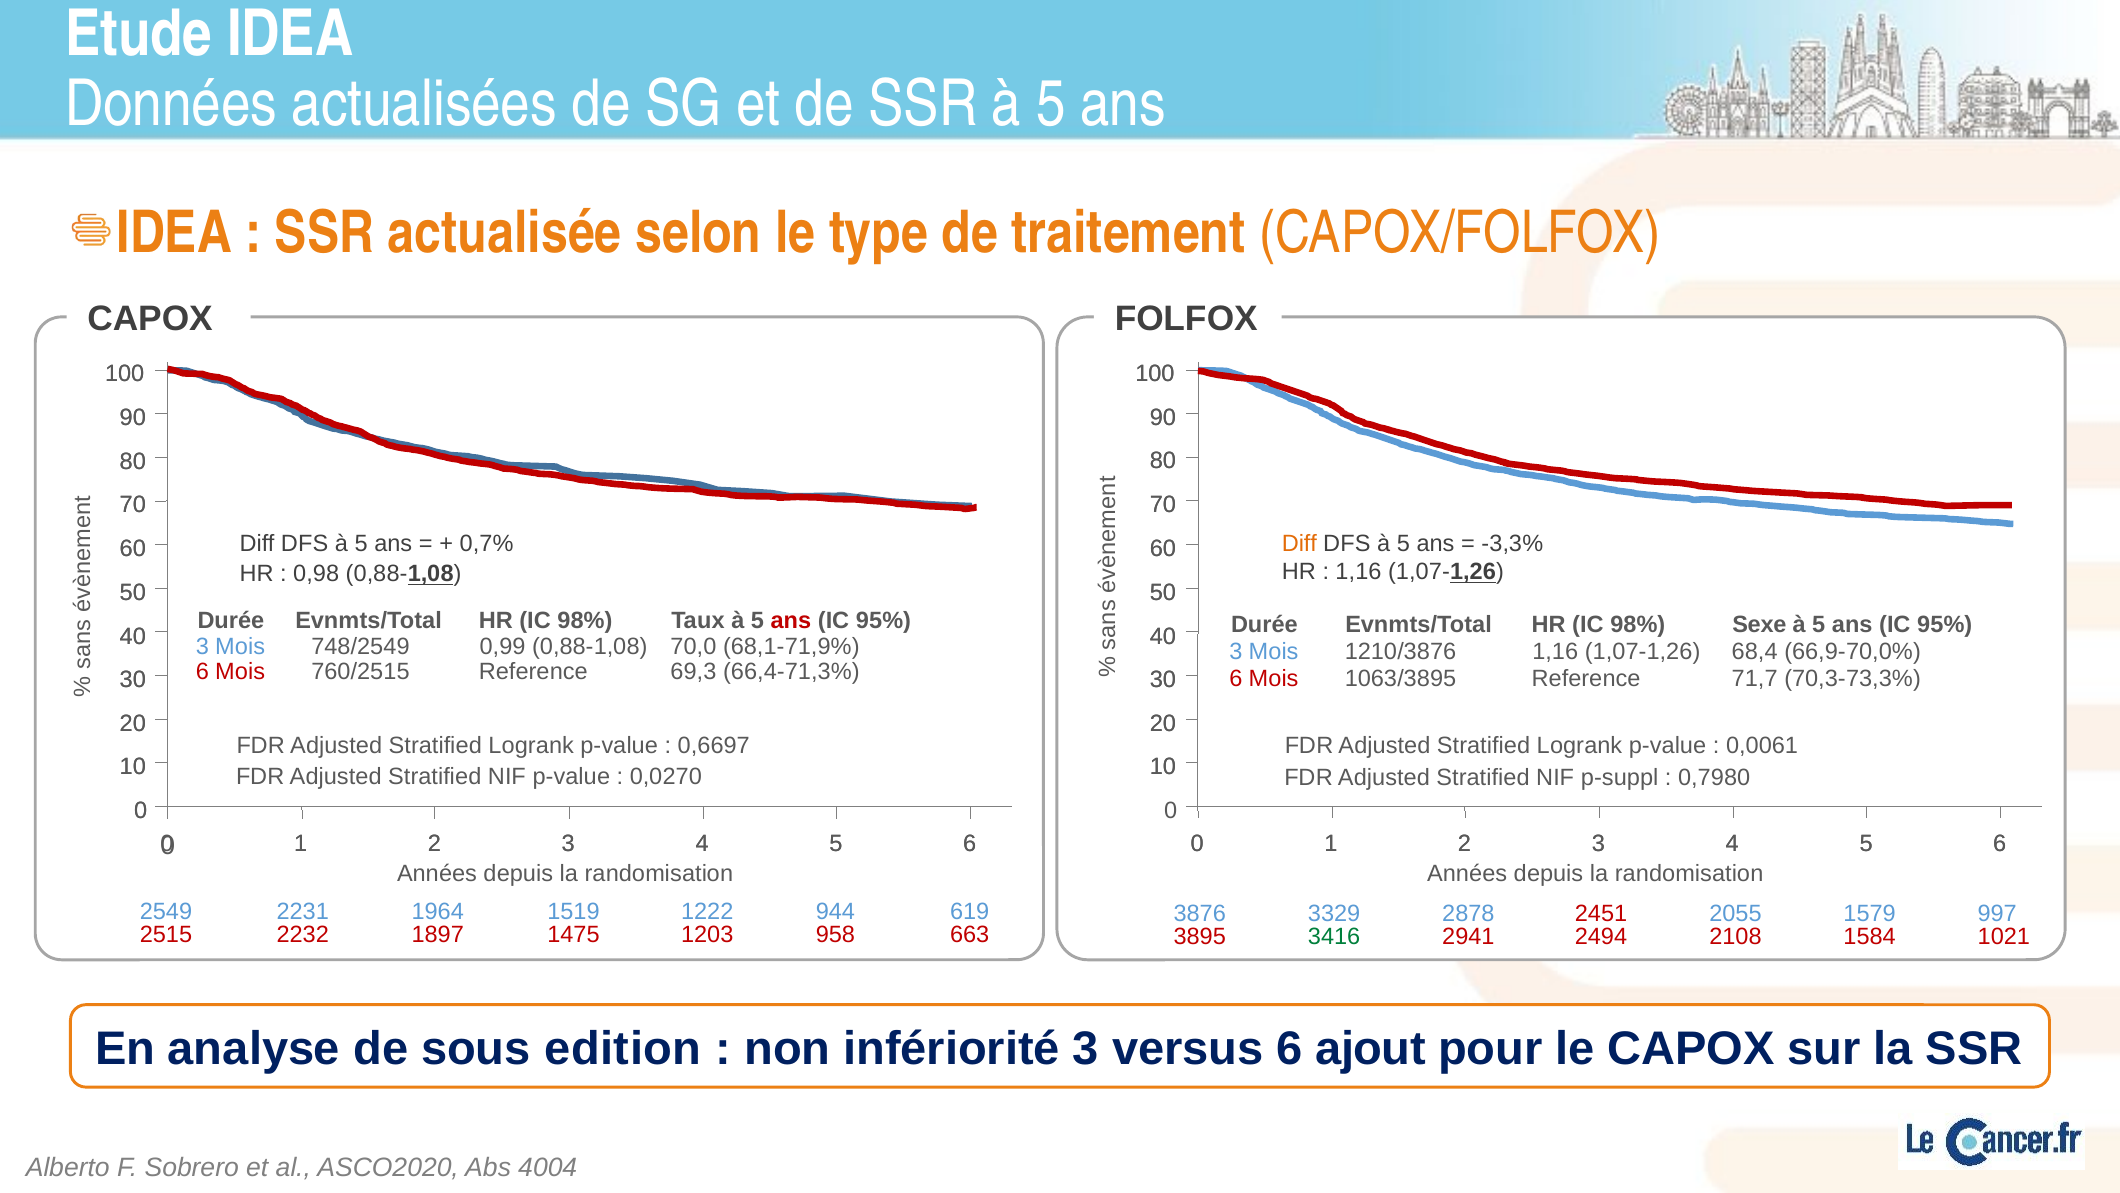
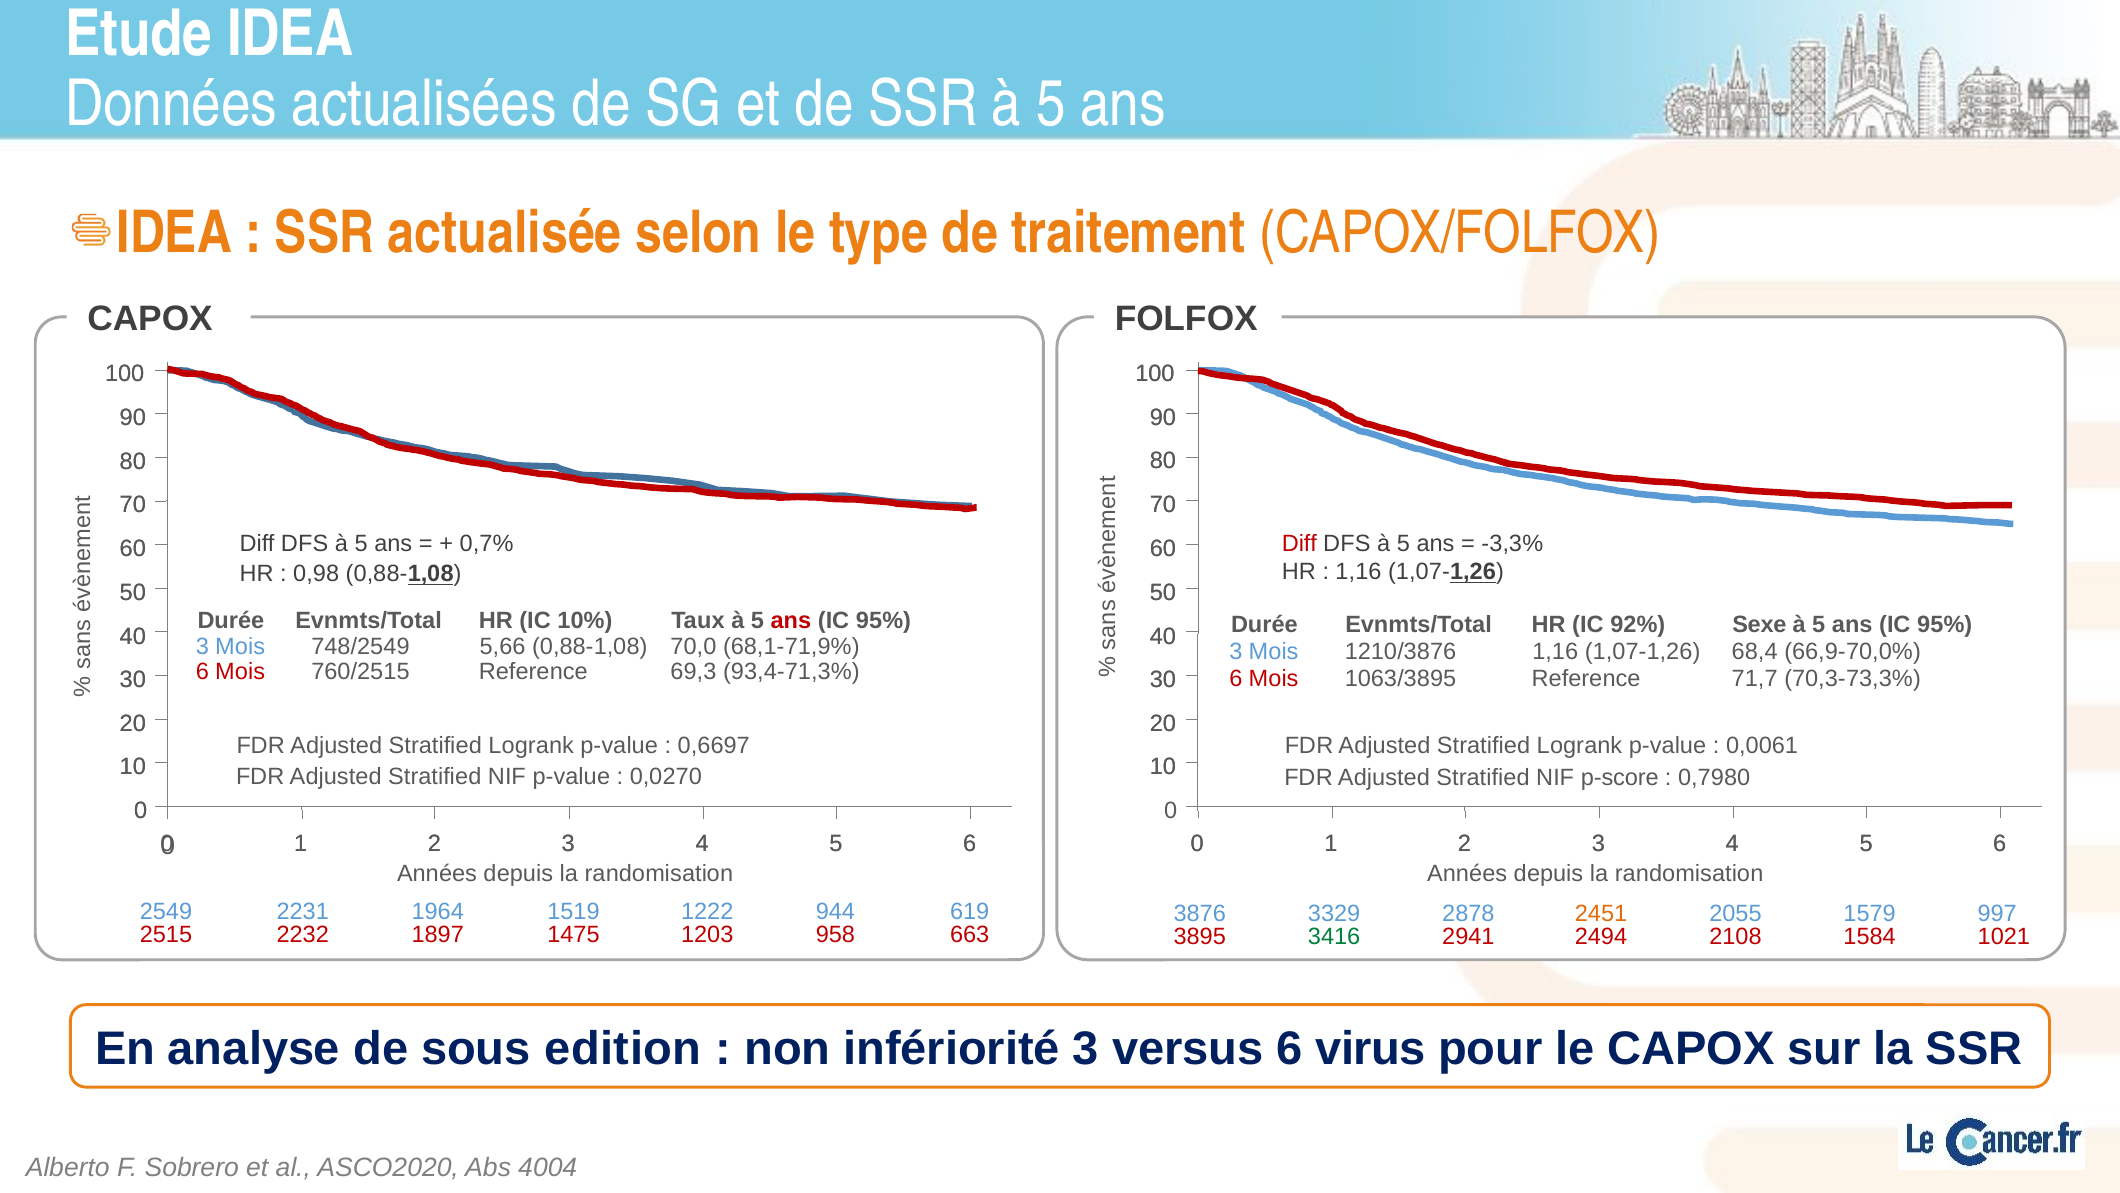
Diff colour: orange -> red (1299, 543)
98%: 98% -> 10% (585, 620)
98%: 98% -> 92% (1638, 624)
0,99: 0,99 -> 5,66 (503, 647)
66,4-71,3%: 66,4-71,3% -> 93,4-71,3% (791, 672)
p-suppl: p-suppl -> p-score (1620, 777)
2451 colour: red -> orange (1601, 913)
ajout: ajout -> virus (1371, 1049)
